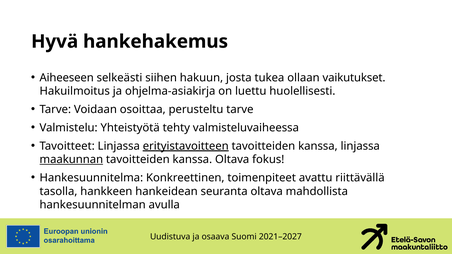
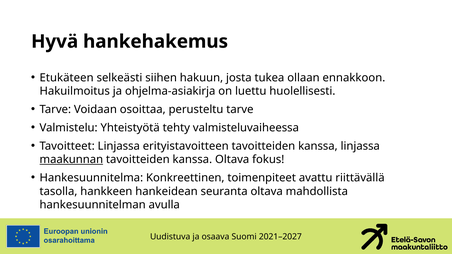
Aiheeseen: Aiheeseen -> Etukäteen (67, 78)
vaikutukset: vaikutukset -> ennakkoon (354, 78)
erityistavoitteen underline: present -> none (186, 146)
